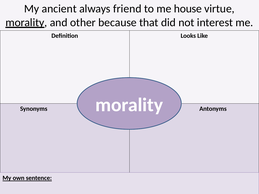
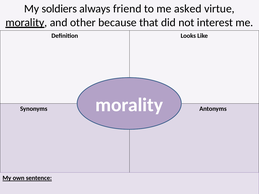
ancient: ancient -> soldiers (59, 9)
house: house -> asked (188, 9)
